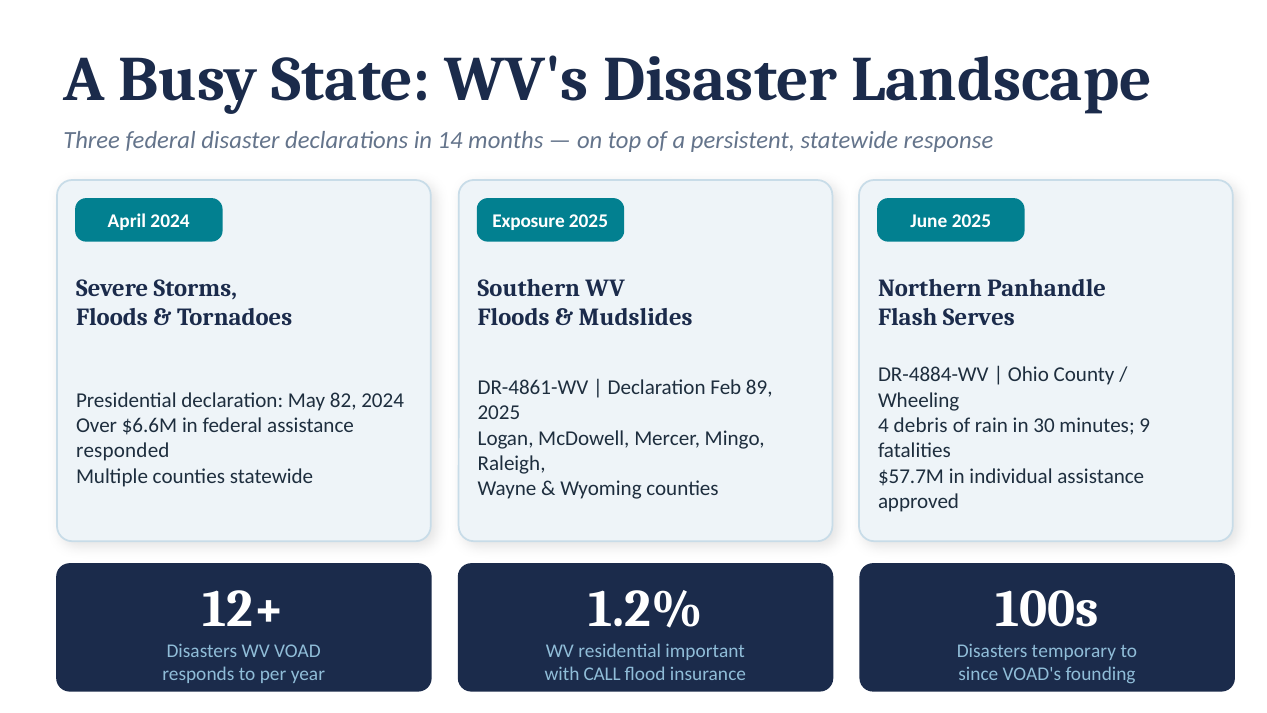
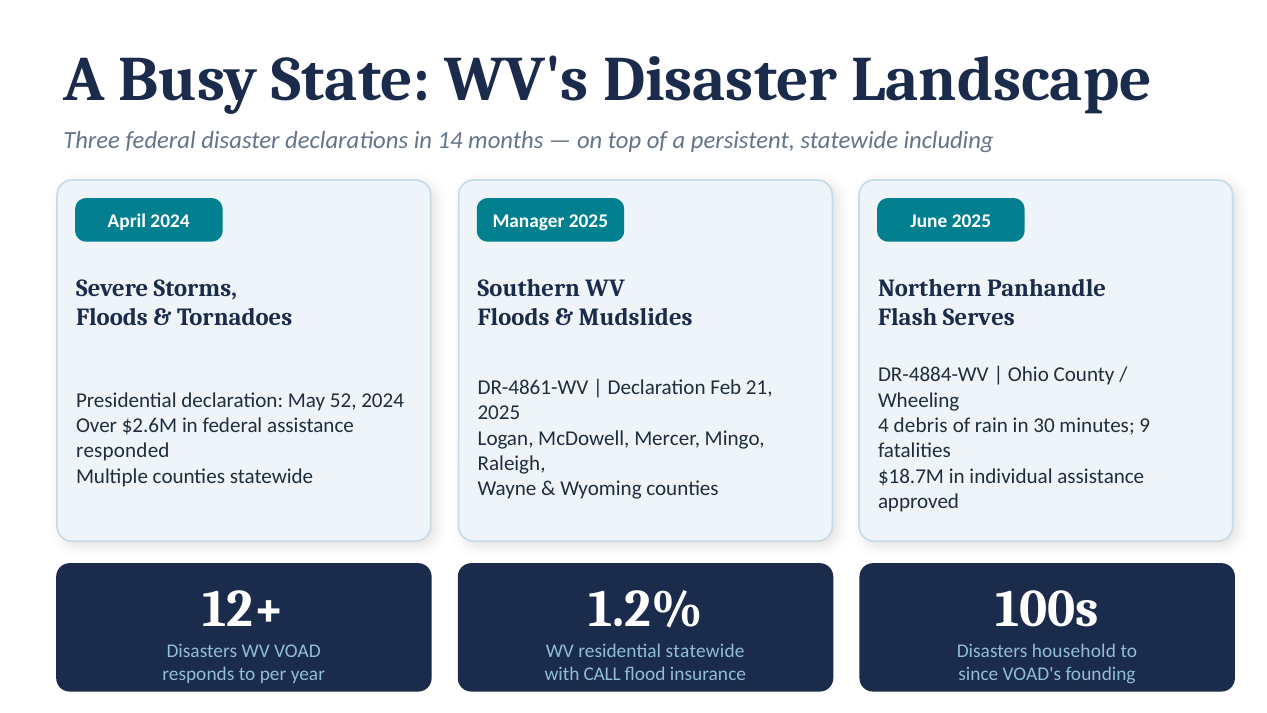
response: response -> including (949, 140)
Exposure: Exposure -> Manager (529, 221)
89: 89 -> 21 (759, 387)
82: 82 -> 52 (343, 400)
$6.6M: $6.6M -> $2.6M (149, 425)
$57.7M: $57.7M -> $18.7M (911, 476)
residential important: important -> statewide (705, 650)
temporary: temporary -> household (1074, 650)
